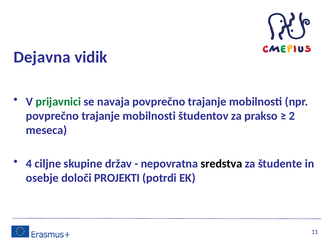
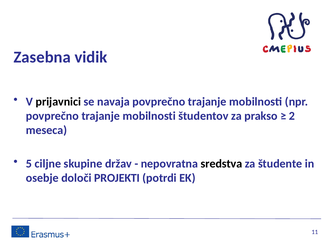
Dejavna: Dejavna -> Zasebna (42, 57)
prijavnici colour: green -> black (58, 102)
4: 4 -> 5 (29, 164)
